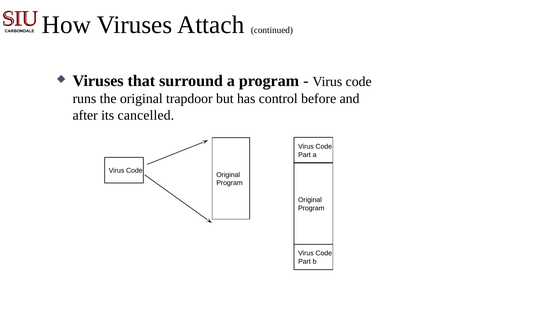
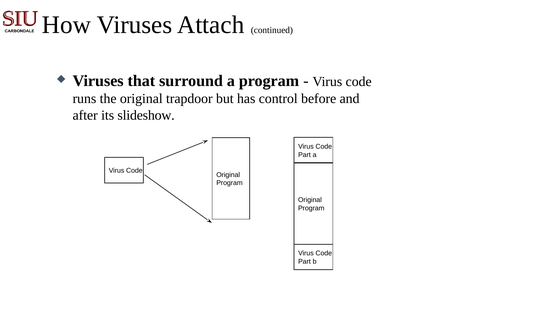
cancelled: cancelled -> slideshow (146, 115)
